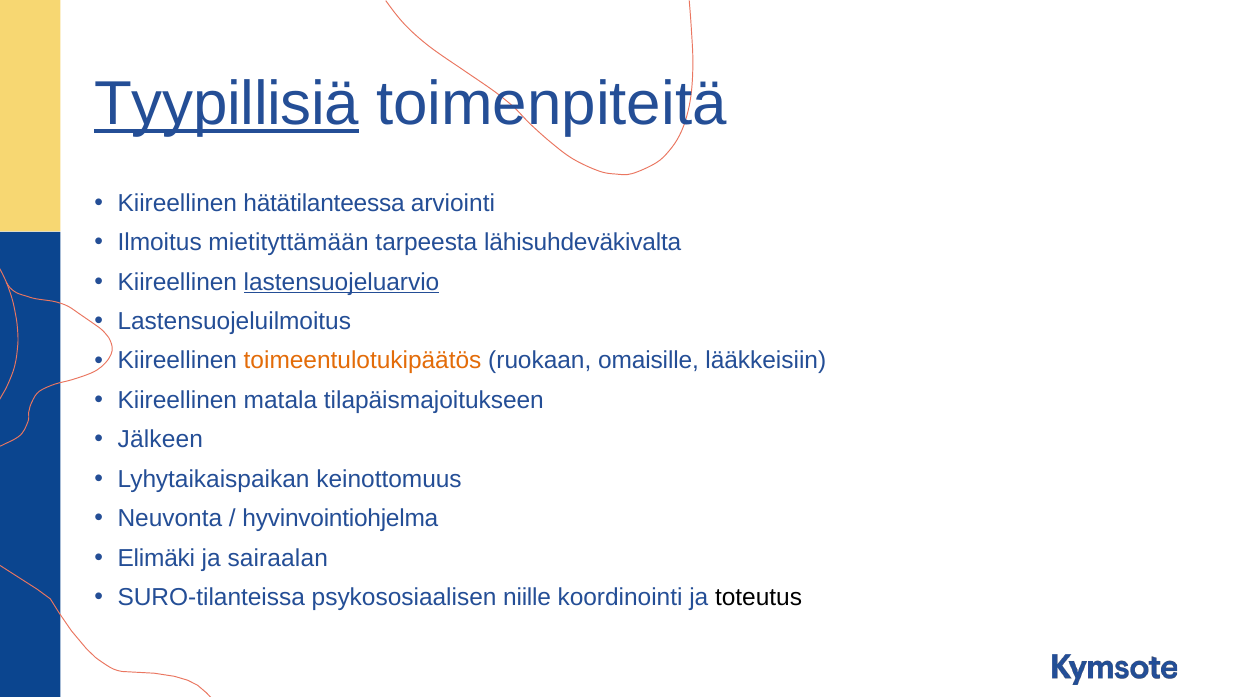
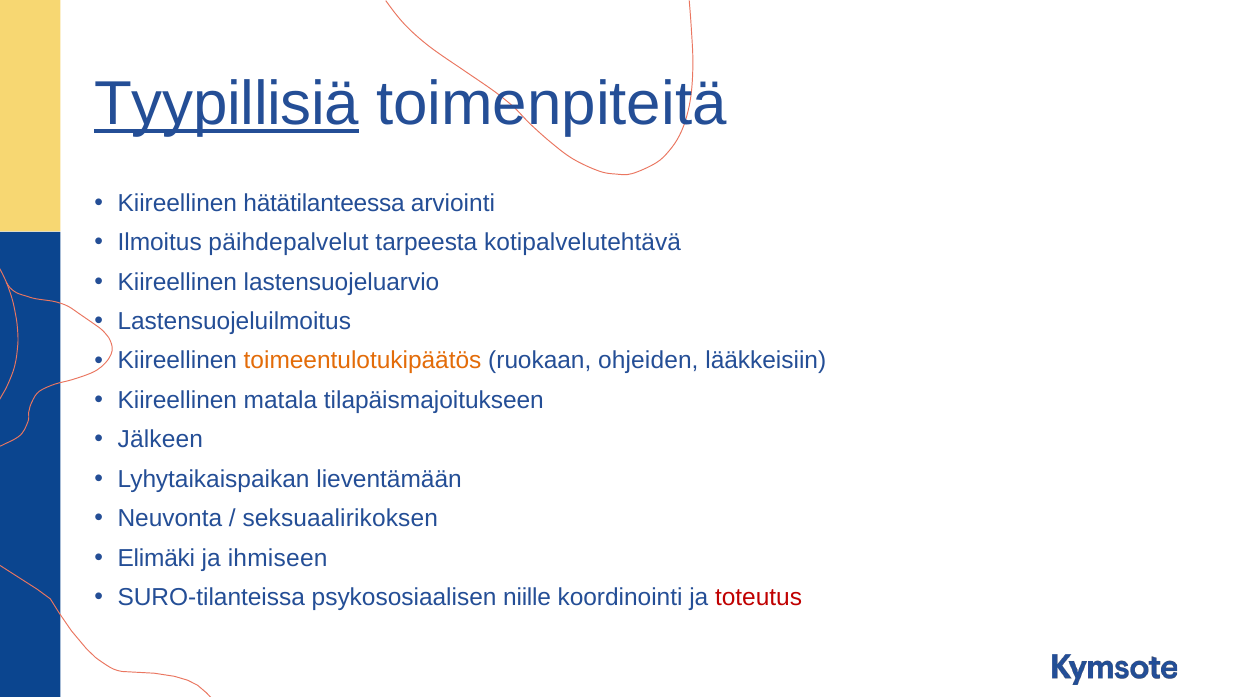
mietityttämään: mietityttämään -> päihdepalvelut (289, 242)
lähisuhdeväkivalta: lähisuhdeväkivalta -> kotipalvelutehtävä (583, 242)
lastensuojeluarvio underline: present -> none (342, 282)
omaisille: omaisille -> ohjeiden (648, 361)
keinottomuus: keinottomuus -> lieventämään (389, 479)
hyvinvointiohjelma: hyvinvointiohjelma -> seksuaalirikoksen (340, 518)
sairaalan: sairaalan -> ihmiseen (278, 557)
toteutus colour: black -> red (759, 597)
